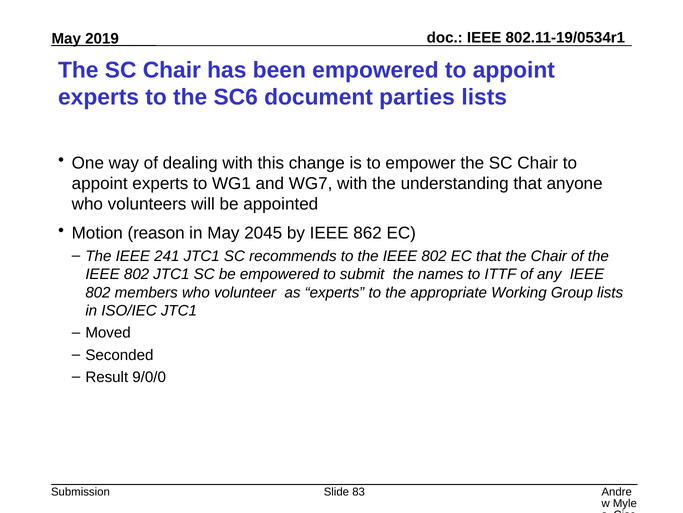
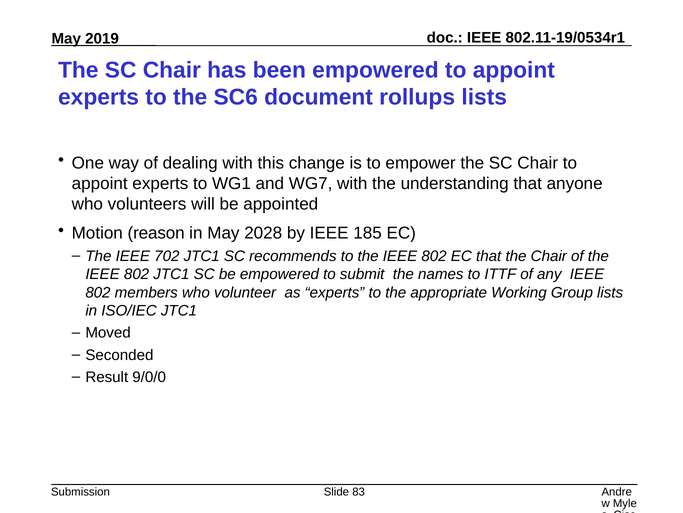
parties: parties -> rollups (417, 97)
2045: 2045 -> 2028 (263, 233)
862: 862 -> 185 (368, 233)
241: 241 -> 702 (167, 256)
